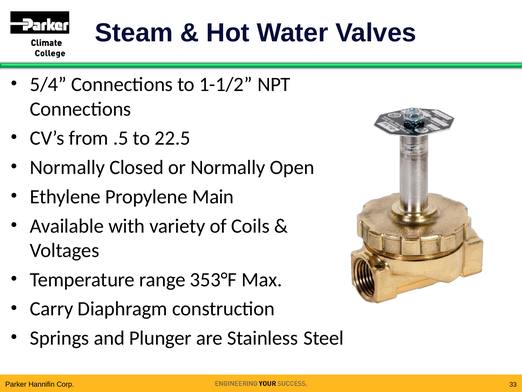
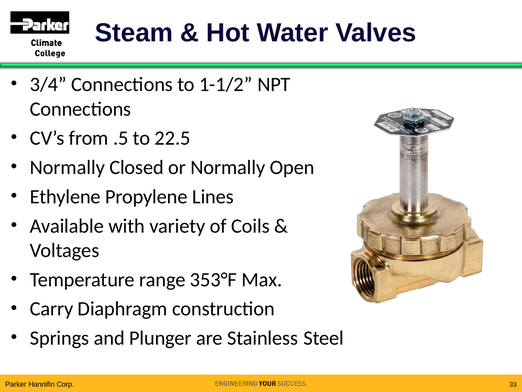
5/4: 5/4 -> 3/4 (48, 84)
Main: Main -> Lines (213, 197)
